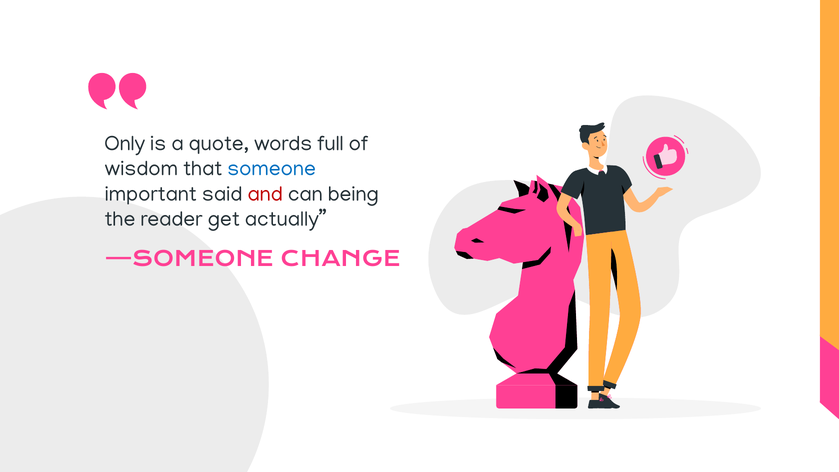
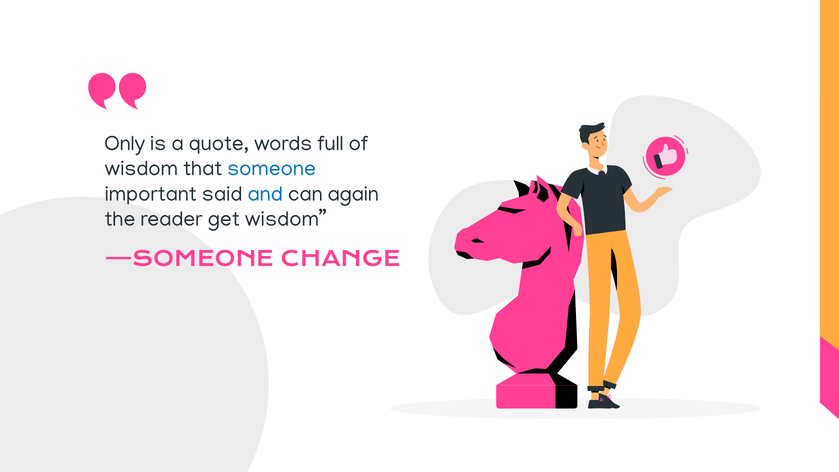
and colour: red -> blue (265, 194)
being: being -> again (353, 194)
get actually: actually -> wisdom (286, 219)
